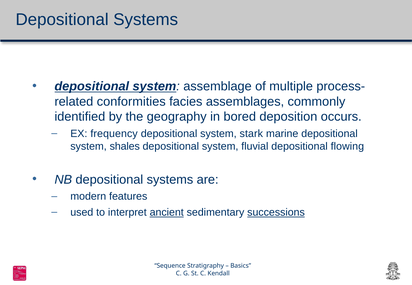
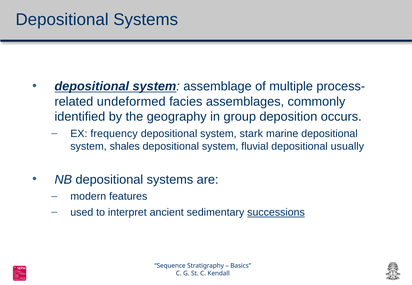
conformities: conformities -> undeformed (131, 102)
bored: bored -> group (240, 117)
flowing: flowing -> usually (347, 147)
ancient underline: present -> none (167, 212)
